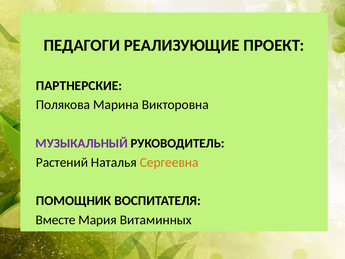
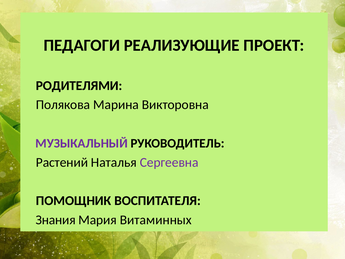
ПАРТНЕРСКИЕ: ПАРТНЕРСКИЕ -> РОДИТЕЛЯМИ (79, 85)
Сергеевна colour: orange -> purple (169, 162)
Вместе: Вместе -> Знания (56, 220)
